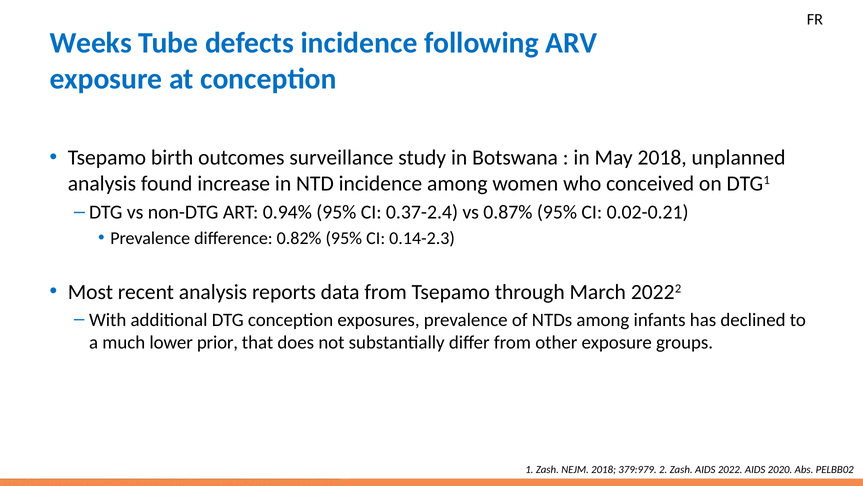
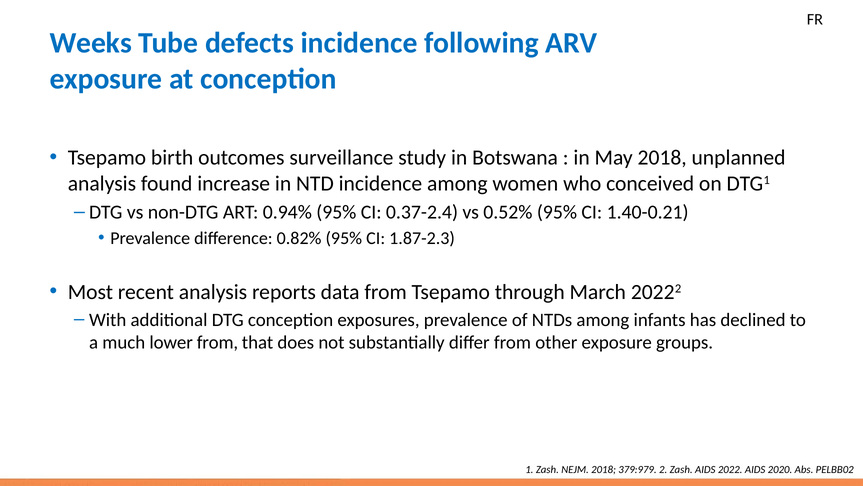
0.87%: 0.87% -> 0.52% (508, 212)
0.02-0.21: 0.02-0.21 -> 1.40-0.21 (648, 212)
0.14-2.3: 0.14-2.3 -> 1.87-2.3 (422, 238)
lower prior: prior -> from (217, 342)
